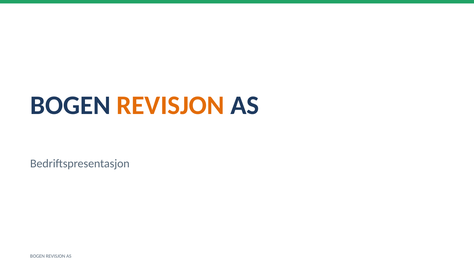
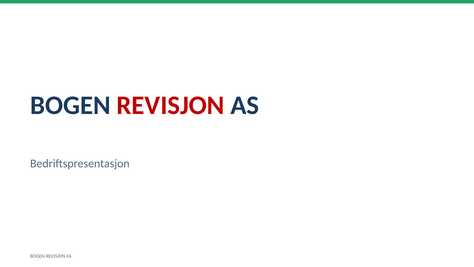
REVISJON colour: orange -> red (171, 105)
